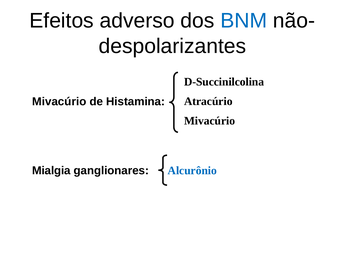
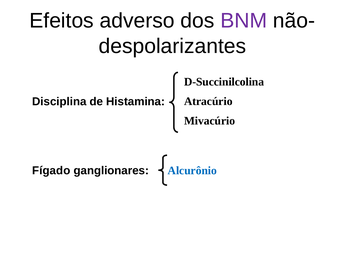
BNM colour: blue -> purple (244, 21)
Mivacúrio: Mivacúrio -> Disciplina (59, 101)
Mialgia: Mialgia -> Fígado (51, 170)
